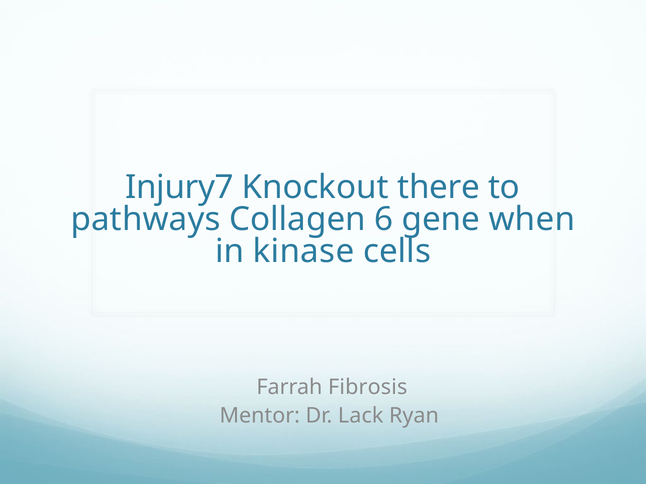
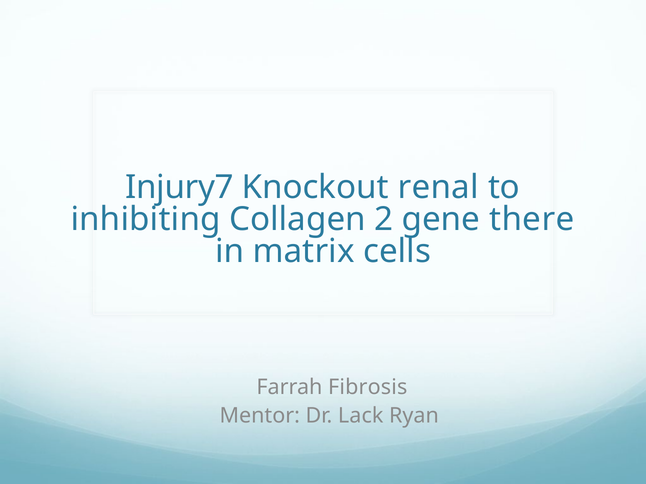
there: there -> renal (438, 188)
pathways: pathways -> inhibiting (146, 220)
6: 6 -> 2 (384, 220)
when: when -> there (532, 220)
kinase: kinase -> matrix (304, 251)
